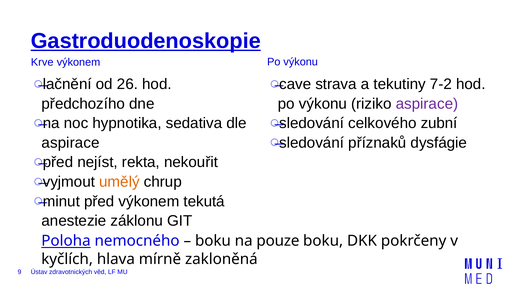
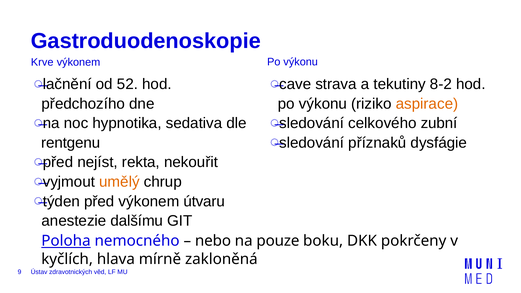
Gastroduodenoskopie underline: present -> none (146, 41)
26: 26 -> 52 (127, 84)
7-2: 7-2 -> 8-2 (441, 84)
aspirace colour: purple -> orange (427, 104)
aspirace: aspirace -> rentgenu (71, 143)
minut: minut -> týden (61, 201)
tekutá: tekutá -> útvaru (204, 201)
záklonu: záklonu -> dalšímu (137, 221)
boku: boku -> nebo (213, 241)
